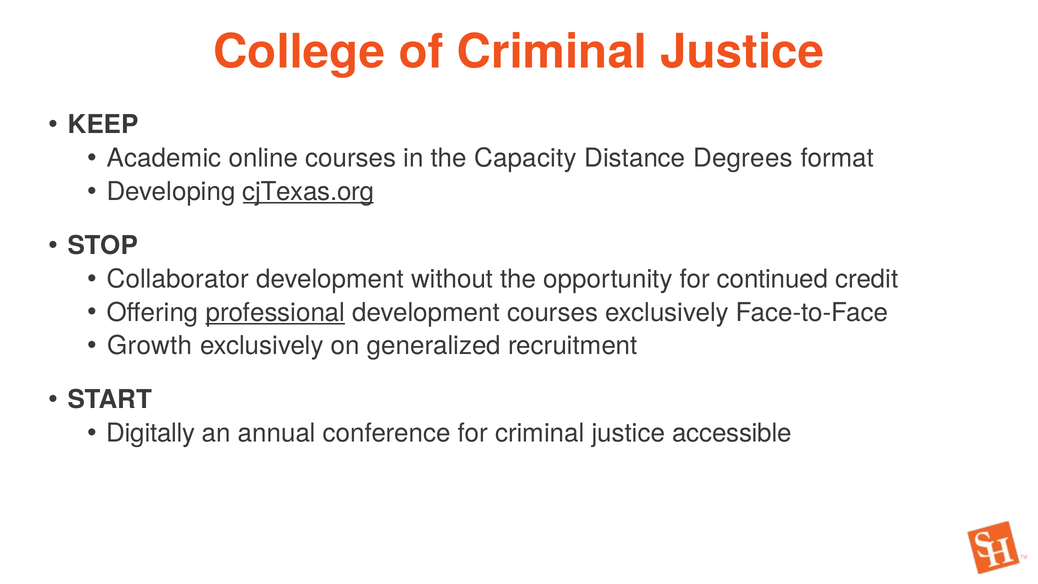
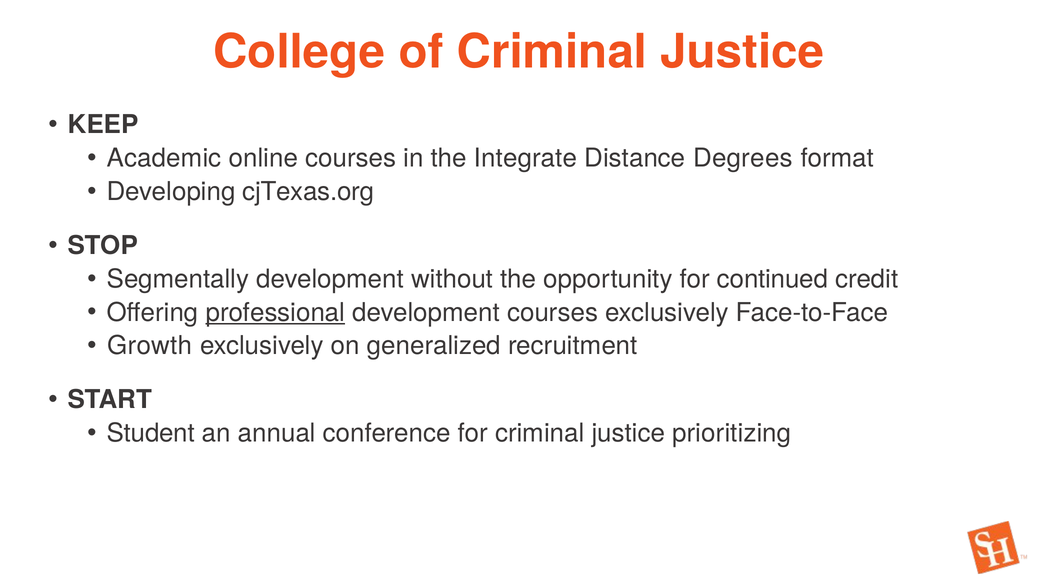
Capacity: Capacity -> Integrate (526, 158)
cjTexas.org underline: present -> none (308, 192)
Collaborator: Collaborator -> Segmentally (178, 279)
Digitally: Digitally -> Student (151, 433)
accessible: accessible -> prioritizing (732, 433)
